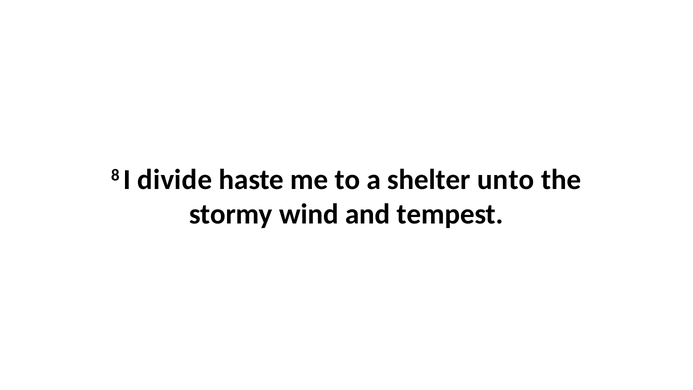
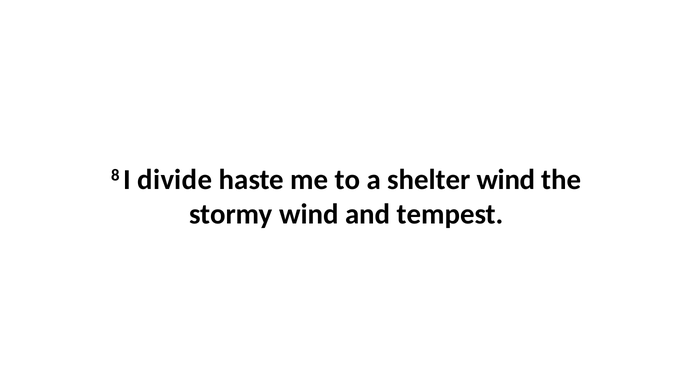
shelter unto: unto -> wind (506, 180)
